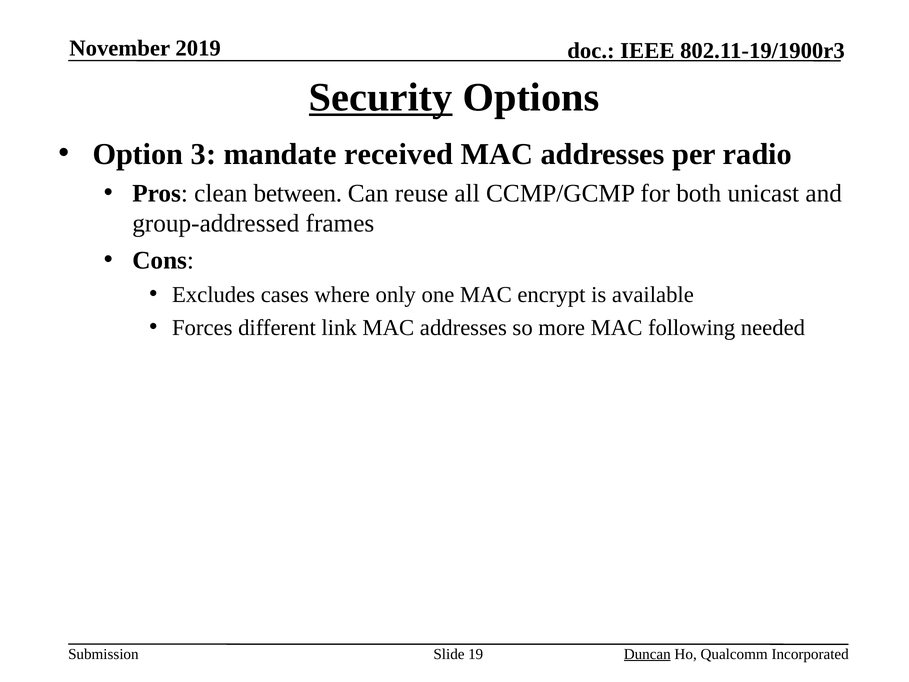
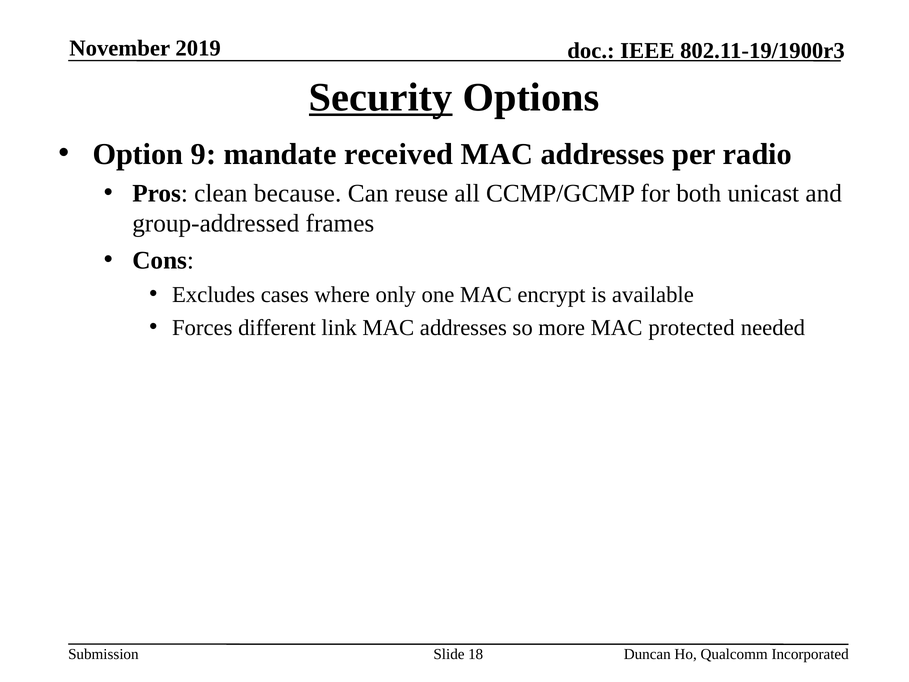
3: 3 -> 9 (204, 154)
between: between -> because (298, 193)
following: following -> protected (692, 327)
19: 19 -> 18 (476, 654)
Duncan underline: present -> none (647, 654)
